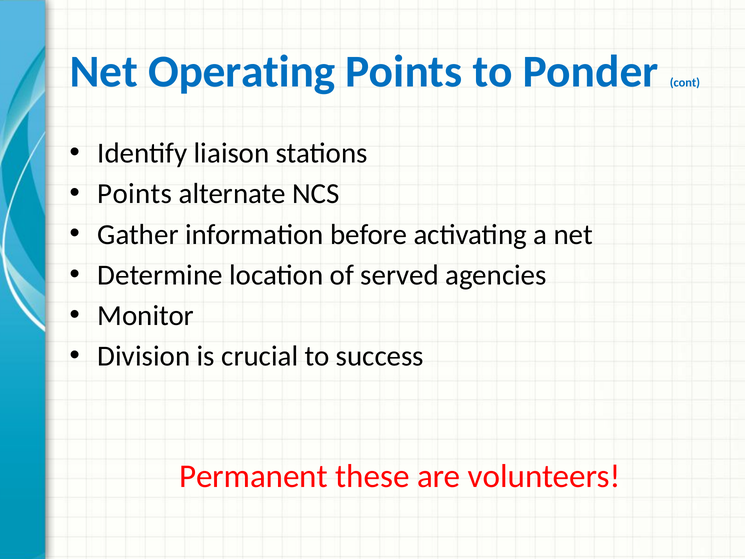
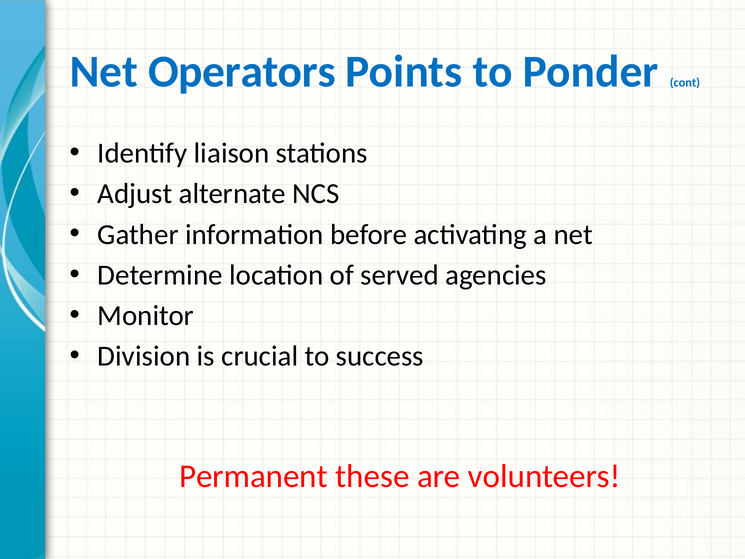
Operating: Operating -> Operators (242, 72)
Points: Points -> Adjust (135, 194)
